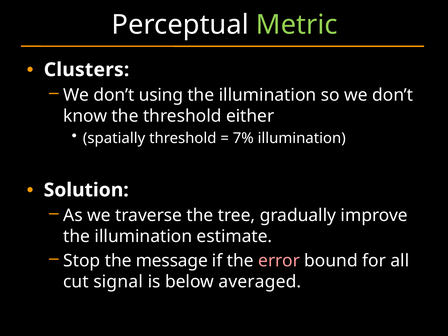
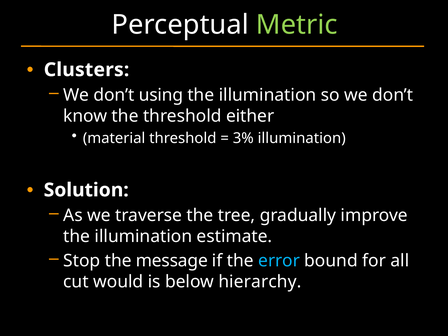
spatially: spatially -> material (114, 138)
7%: 7% -> 3% (243, 138)
error colour: pink -> light blue (279, 261)
signal: signal -> would (118, 282)
averaged: averaged -> hierarchy (260, 282)
